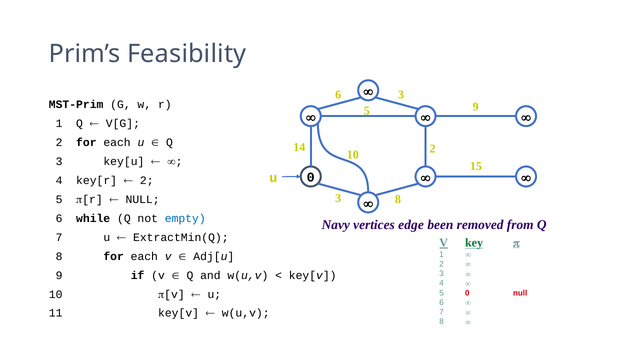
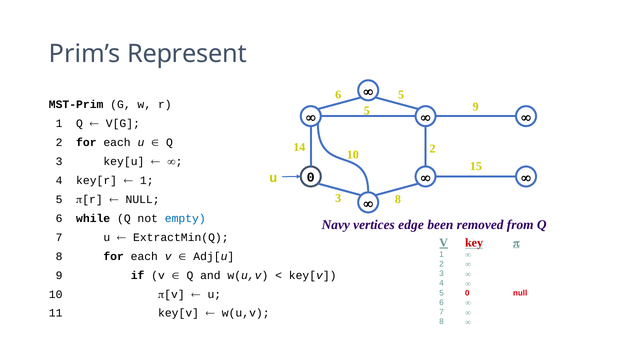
Feasibility: Feasibility -> Represent (187, 54)
6 3: 3 -> 5 (401, 95)
2: 2 -> 1 (147, 180)
key colour: green -> red (474, 243)
